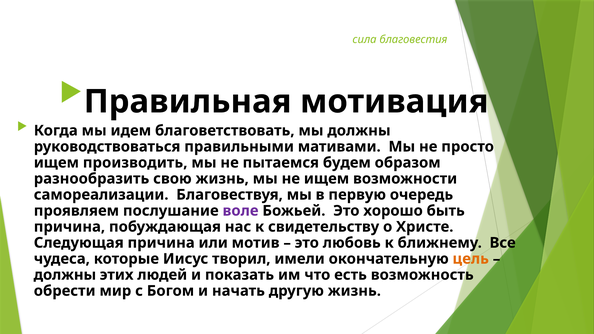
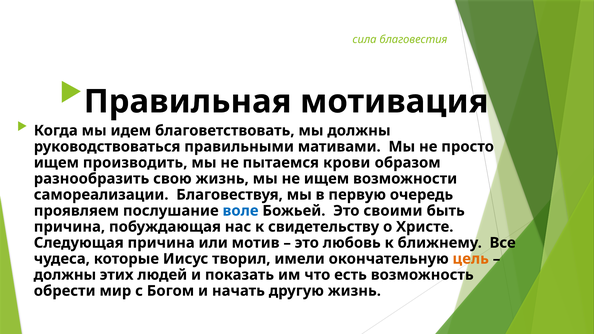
будем: будем -> крови (347, 163)
воле colour: purple -> blue (241, 211)
хорошо: хорошо -> своими (393, 211)
